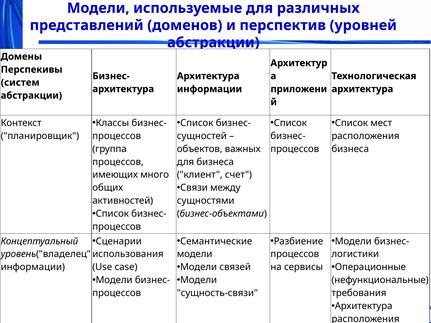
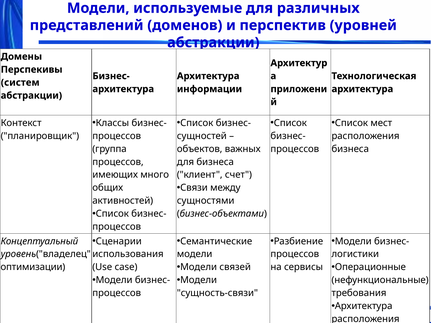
информации: информации -> оптимизации (33, 267)
